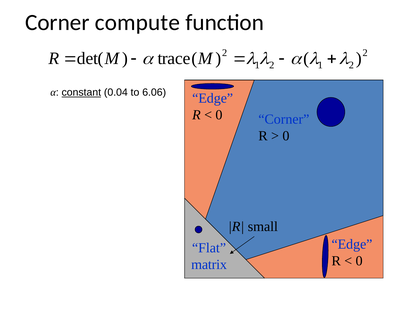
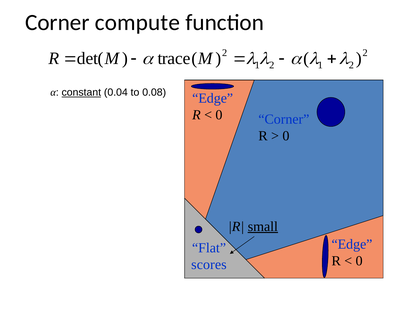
6.06: 6.06 -> 0.08 (154, 93)
small underline: none -> present (263, 227)
matrix: matrix -> scores (209, 265)
